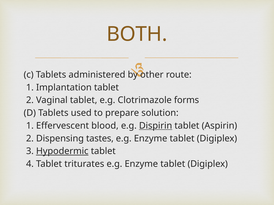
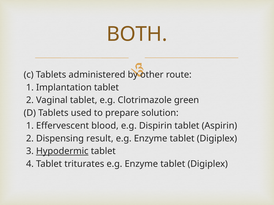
forms: forms -> green (187, 100)
Dispirin underline: present -> none (156, 126)
tastes: tastes -> result (100, 139)
